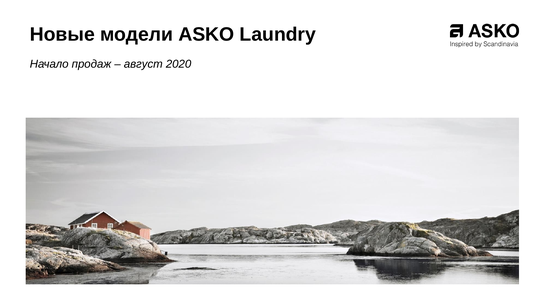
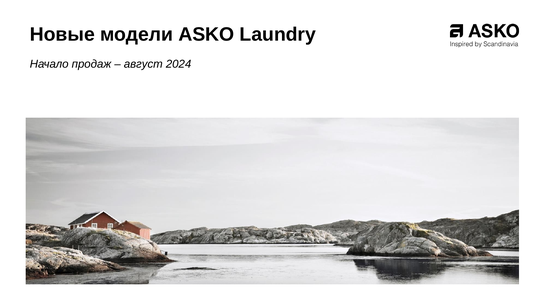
2020: 2020 -> 2024 (179, 64)
